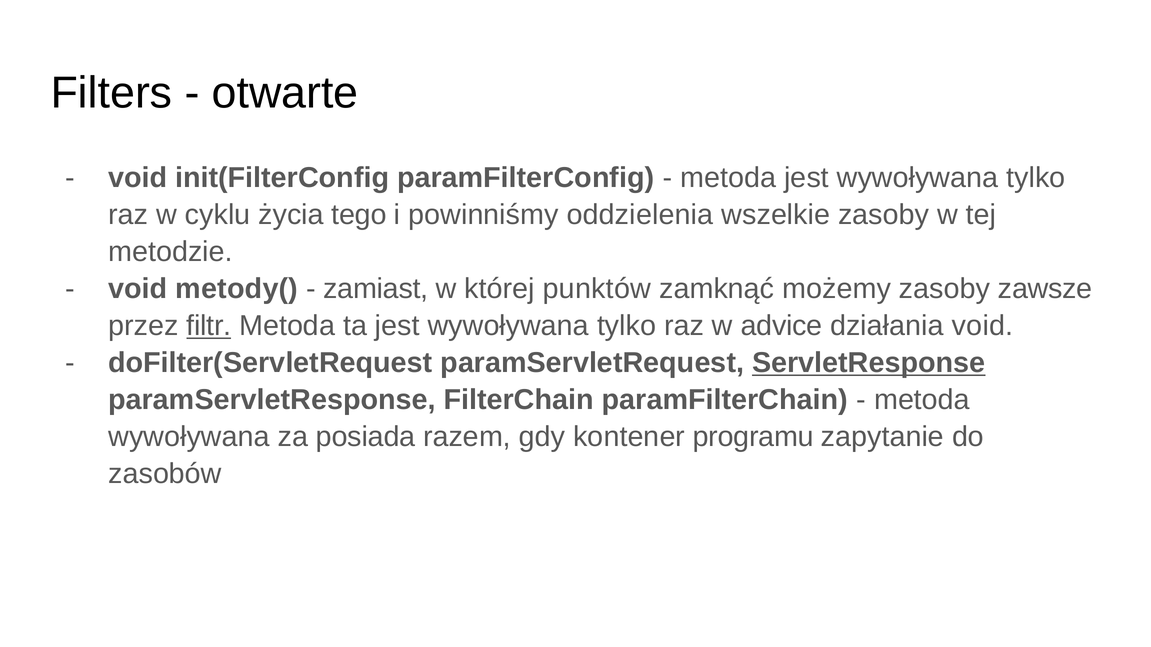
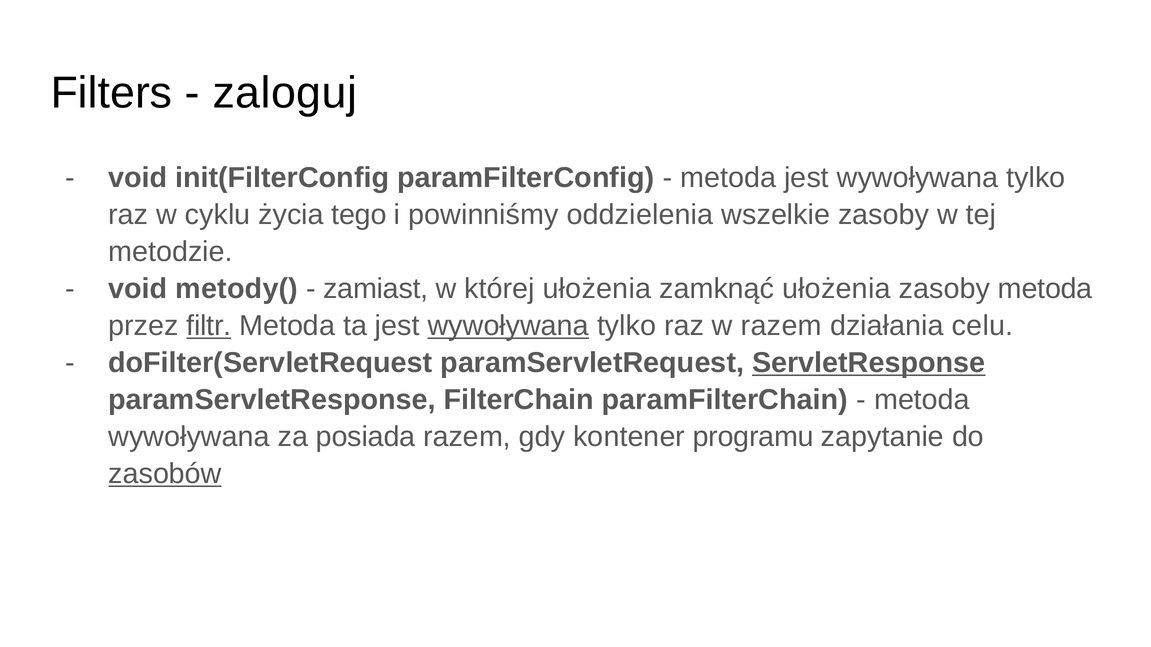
otwarte: otwarte -> zaloguj (285, 93)
której punktów: punktów -> ułożenia (597, 289)
zamknąć możemy: możemy -> ułożenia (836, 289)
zasoby zawsze: zawsze -> metoda (1045, 289)
wywoływana underline: none -> present (508, 326)
w advice: advice -> razem (781, 326)
działania void: void -> celu (983, 326)
zasobów underline: none -> present (165, 474)
